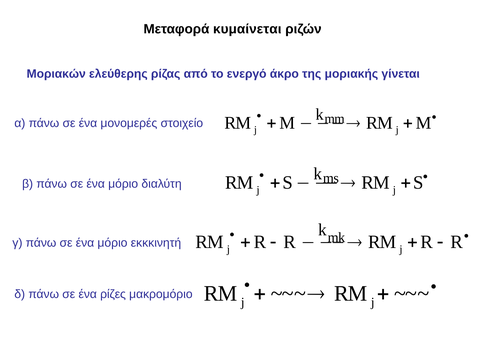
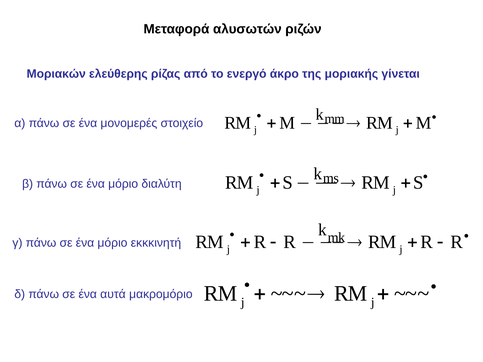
κυμαίνεται: κυμαίνεται -> αλυσωτών (247, 29)
ρίζες: ρίζες -> αυτά (113, 294)
